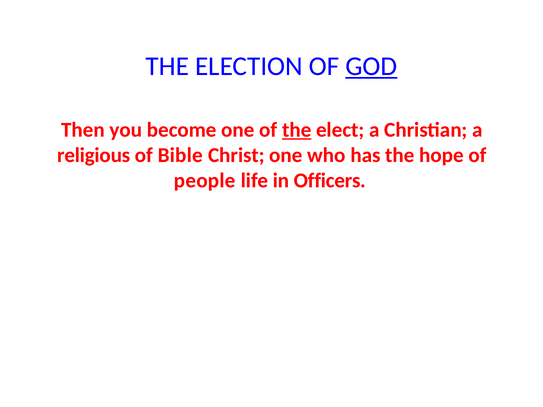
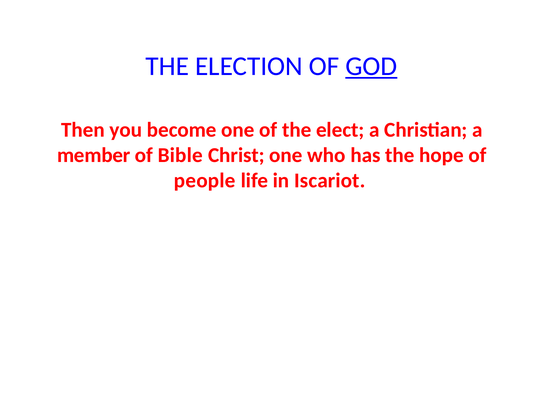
the underline: present -> none (297, 130)
religious: religious -> member (94, 155)
Officers: Officers -> Iscariot (330, 181)
